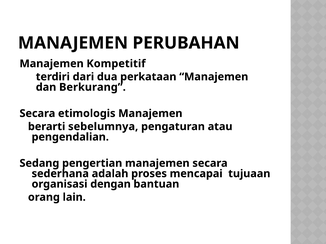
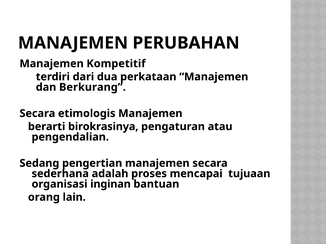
sebelumnya: sebelumnya -> birokrasinya (103, 127)
dengan: dengan -> inginan (111, 184)
